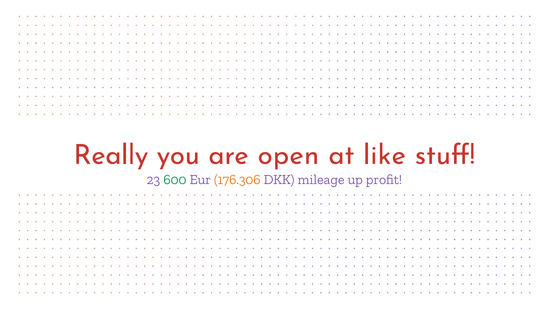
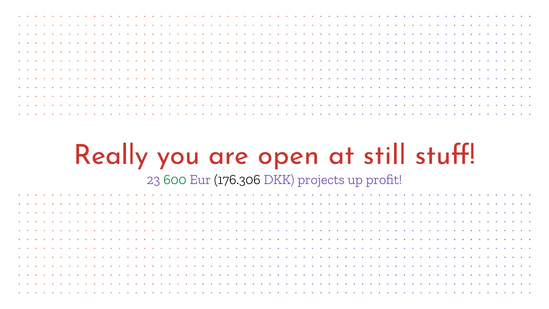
like: like -> still (385, 155)
176.306 colour: orange -> black (237, 179)
mileage: mileage -> projects (321, 179)
